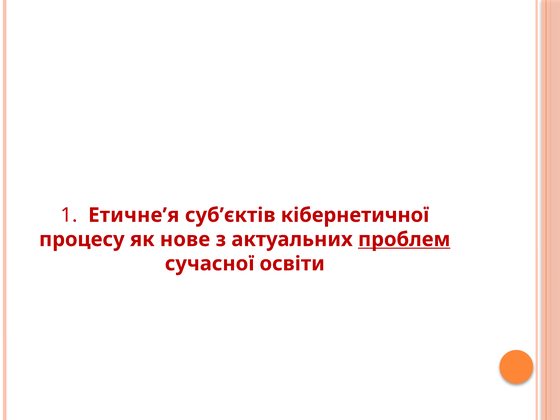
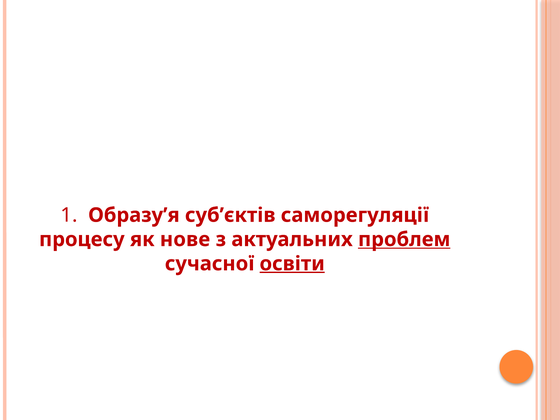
Етичне’я: Етичне’я -> Образу’я (134, 215)
кібернетичної: кібернетичної -> саморегуляції (355, 215)
освіти underline: none -> present (292, 264)
